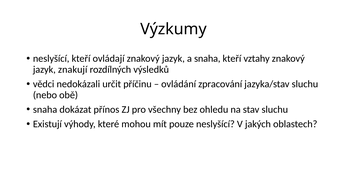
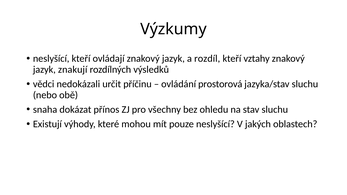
a snaha: snaha -> rozdíl (207, 59)
zpracování: zpracování -> prostorová (220, 84)
